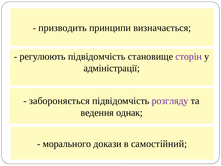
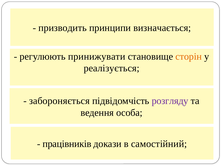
регулюють підвідомчість: підвідомчість -> принижувати (97, 56)
сторін colour: purple -> orange (189, 56)
адміністрації: адміністрації -> реалізується (112, 68)
однак: однак -> особа (129, 112)
морального: морального -> працівників (67, 144)
